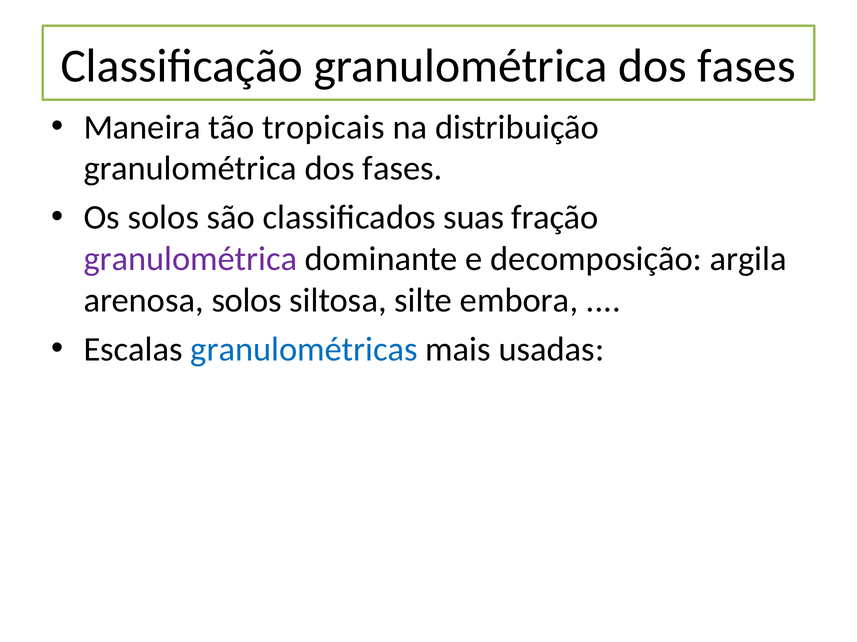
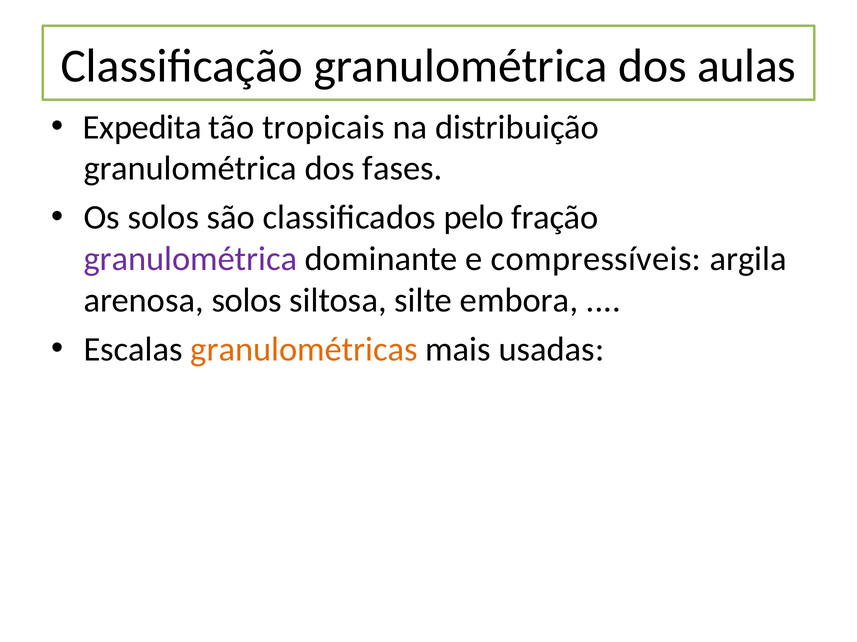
Classificação granulométrica dos fases: fases -> aulas (747, 66)
Maneira: Maneira -> Expedita (142, 127)
suas: suas -> pelo (474, 218)
decomposição: decomposição -> compressíveis (596, 259)
granulométricas colour: blue -> orange (304, 350)
